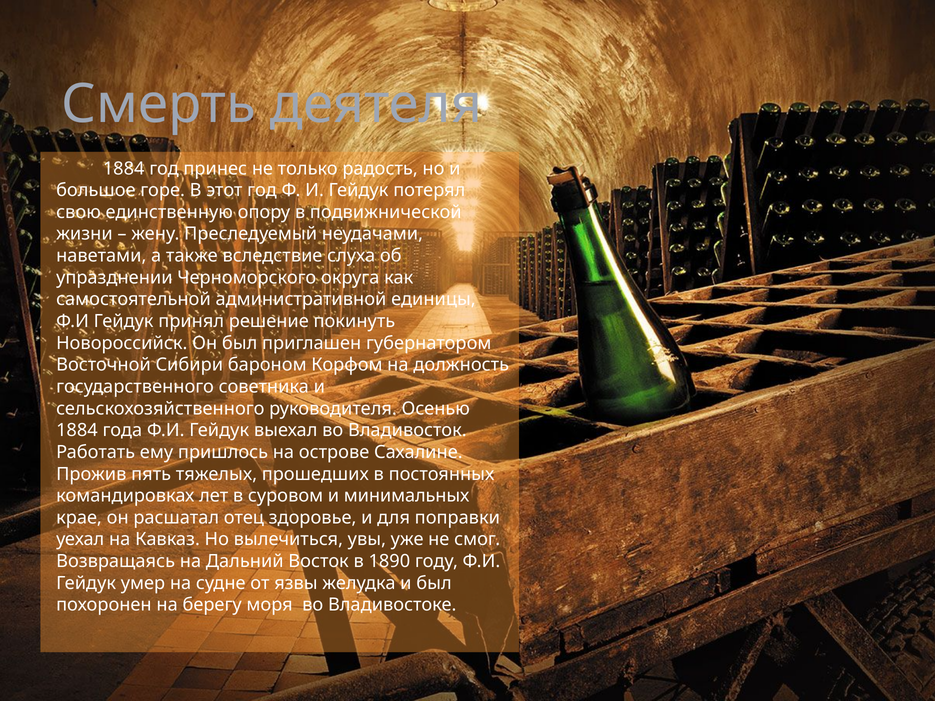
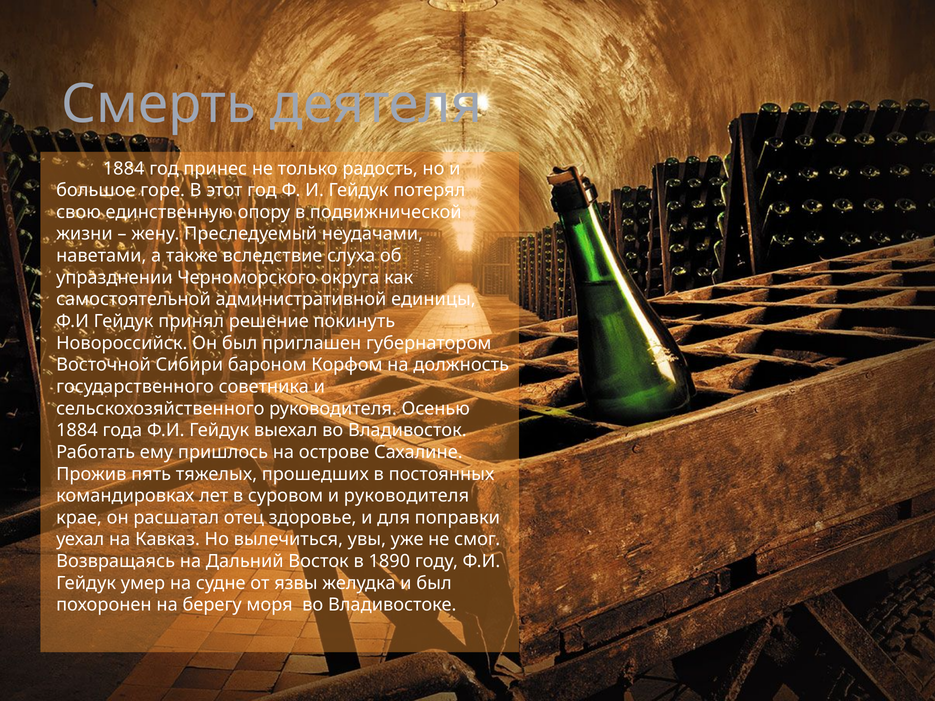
и минимальных: минимальных -> руководителя (407, 496)
